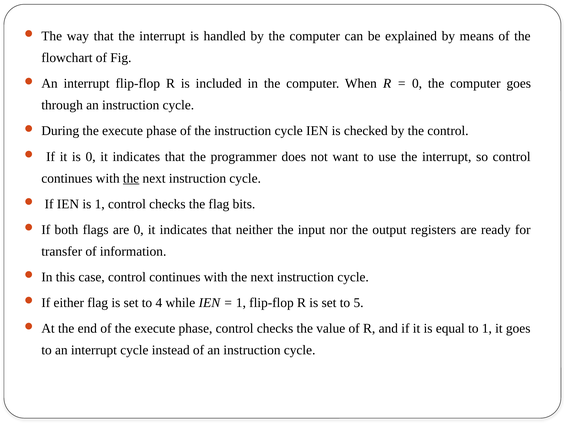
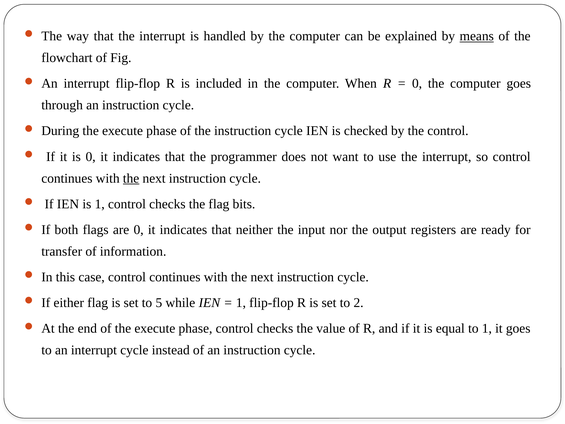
means underline: none -> present (477, 36)
4: 4 -> 5 (159, 303)
5: 5 -> 2 (359, 303)
